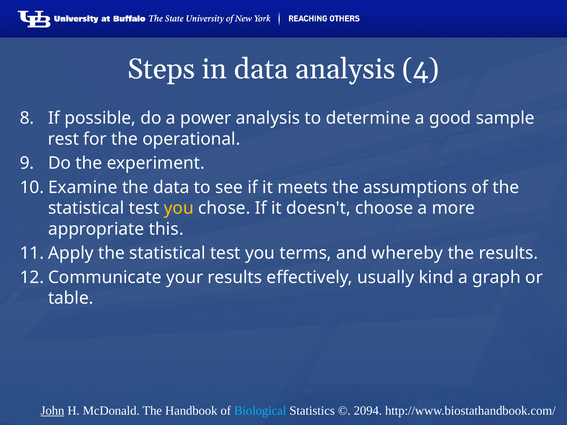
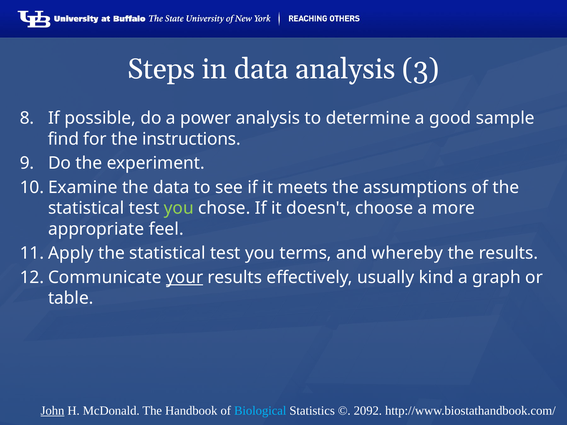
4: 4 -> 3 (421, 69)
rest: rest -> find (63, 139)
operational: operational -> instructions (191, 139)
you colour: yellow -> light green (179, 208)
this: this -> feel (166, 229)
your underline: none -> present (185, 278)
2094: 2094 -> 2092 (368, 411)
